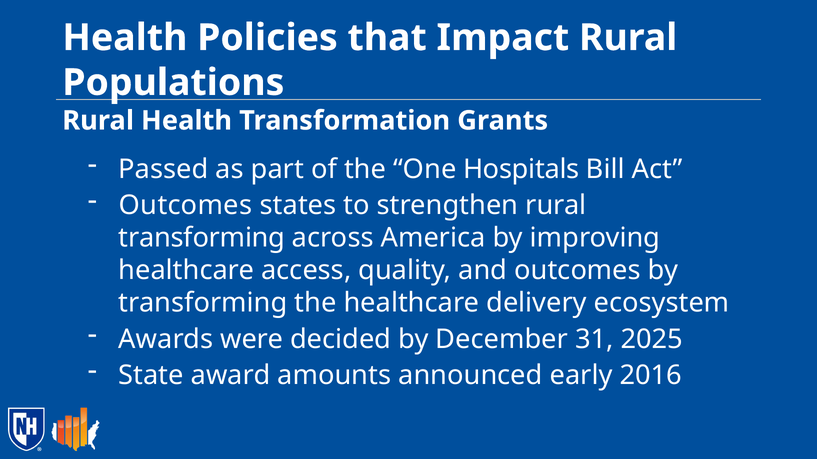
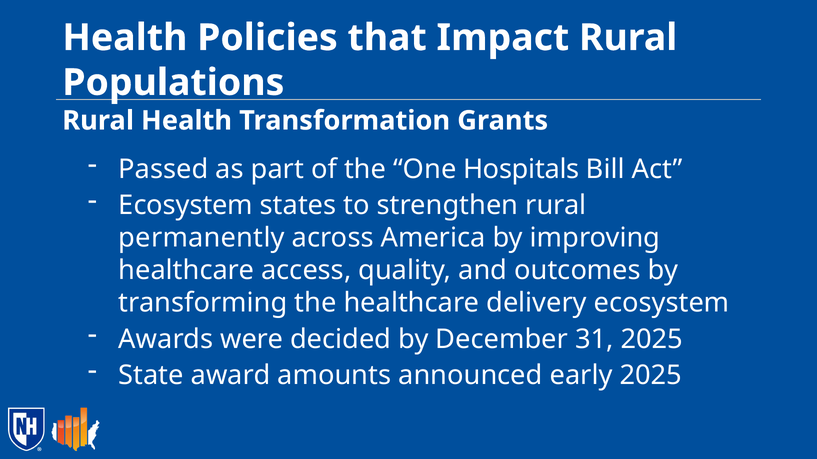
Outcomes: Outcomes -> Ecosystem (186, 205)
transforming: transforming -> permanently (202, 238)
early 2016: 2016 -> 2025 (651, 376)
